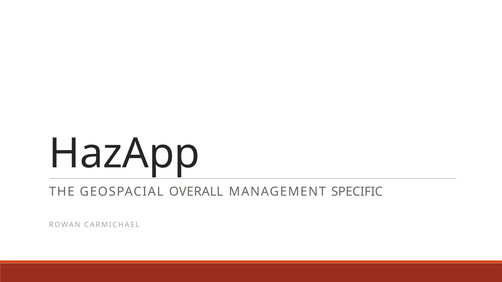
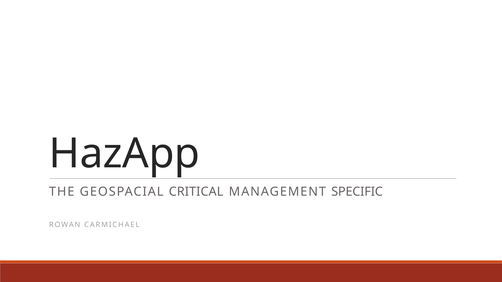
OVERALL: OVERALL -> CRITICAL (196, 192)
